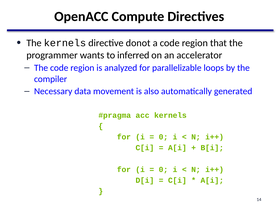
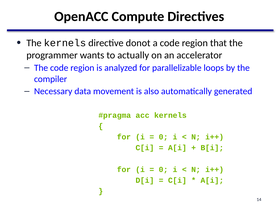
inferred: inferred -> actually (133, 55)
